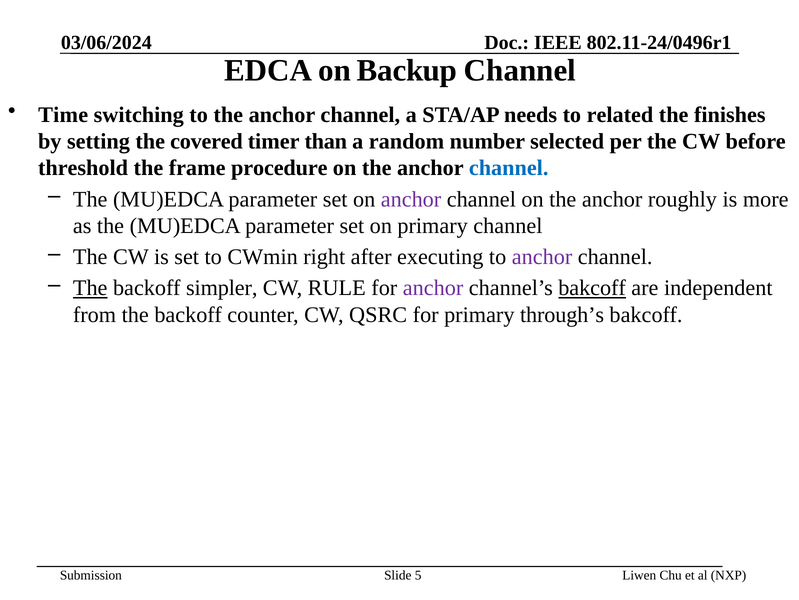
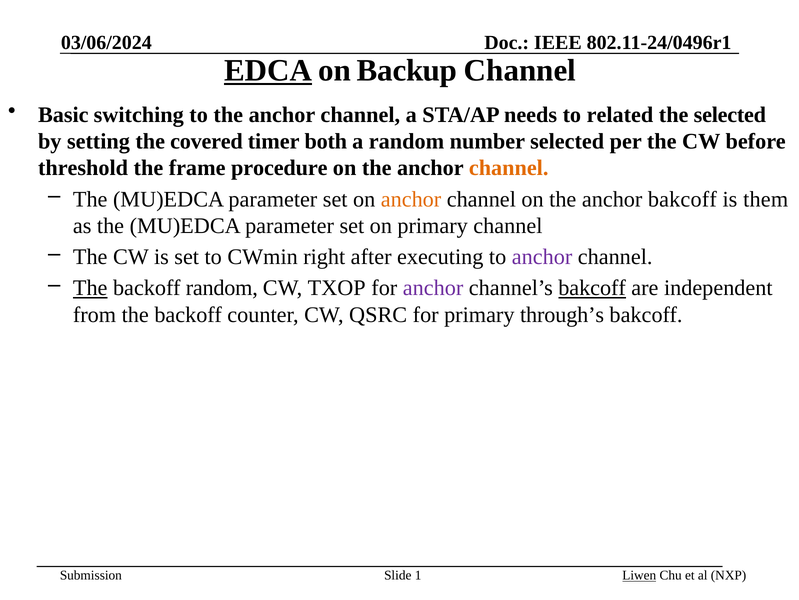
EDCA underline: none -> present (268, 71)
Time: Time -> Basic (63, 115)
the finishes: finishes -> selected (730, 115)
than: than -> both (326, 141)
channel colour: blue -> orange (509, 168)
anchor colour: purple -> orange (411, 199)
anchor roughly: roughly -> bakcoff (682, 199)
more: more -> them (766, 199)
backoff simpler: simpler -> random (222, 288)
RULE: RULE -> TXOP (337, 288)
5: 5 -> 1 (418, 575)
Liwen underline: none -> present (639, 575)
